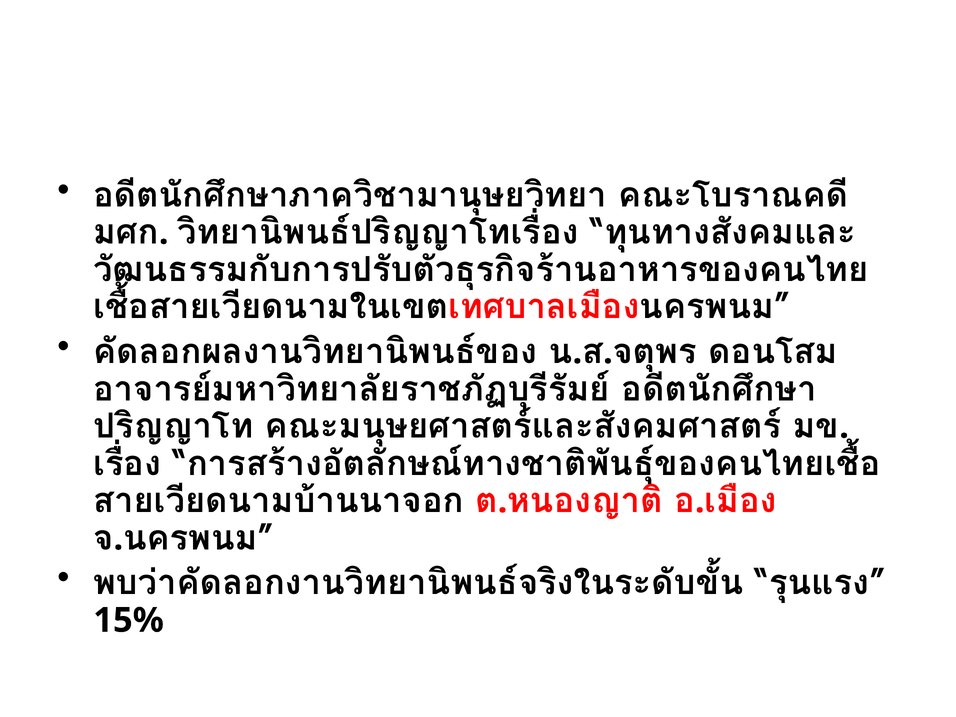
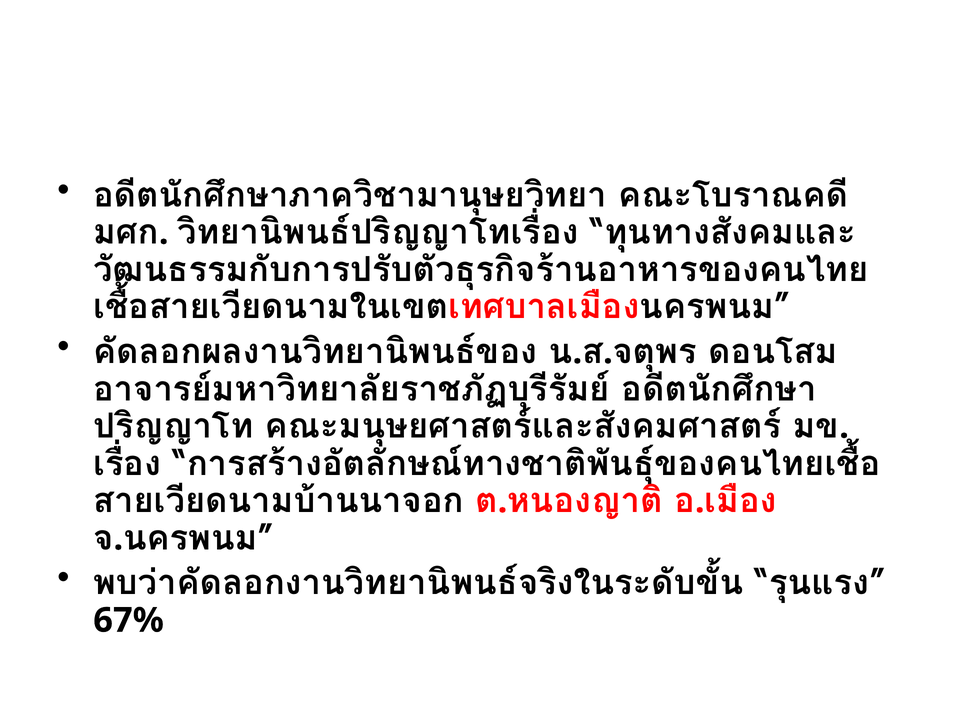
15%: 15% -> 67% (129, 620)
